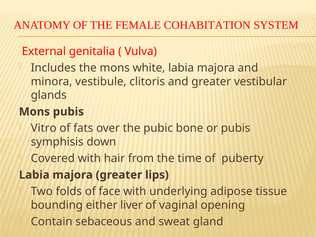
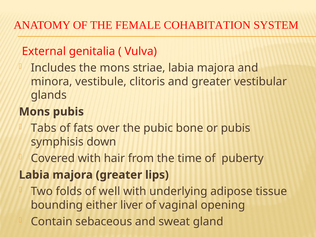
white: white -> striae (149, 68)
Vitro: Vitro -> Tabs (44, 128)
face: face -> well (109, 191)
